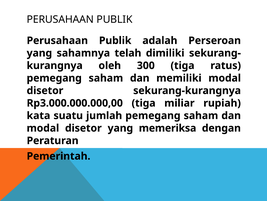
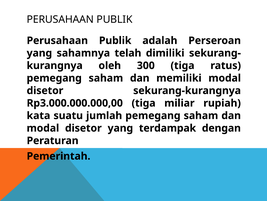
memeriksa: memeriksa -> terdampak (168, 128)
